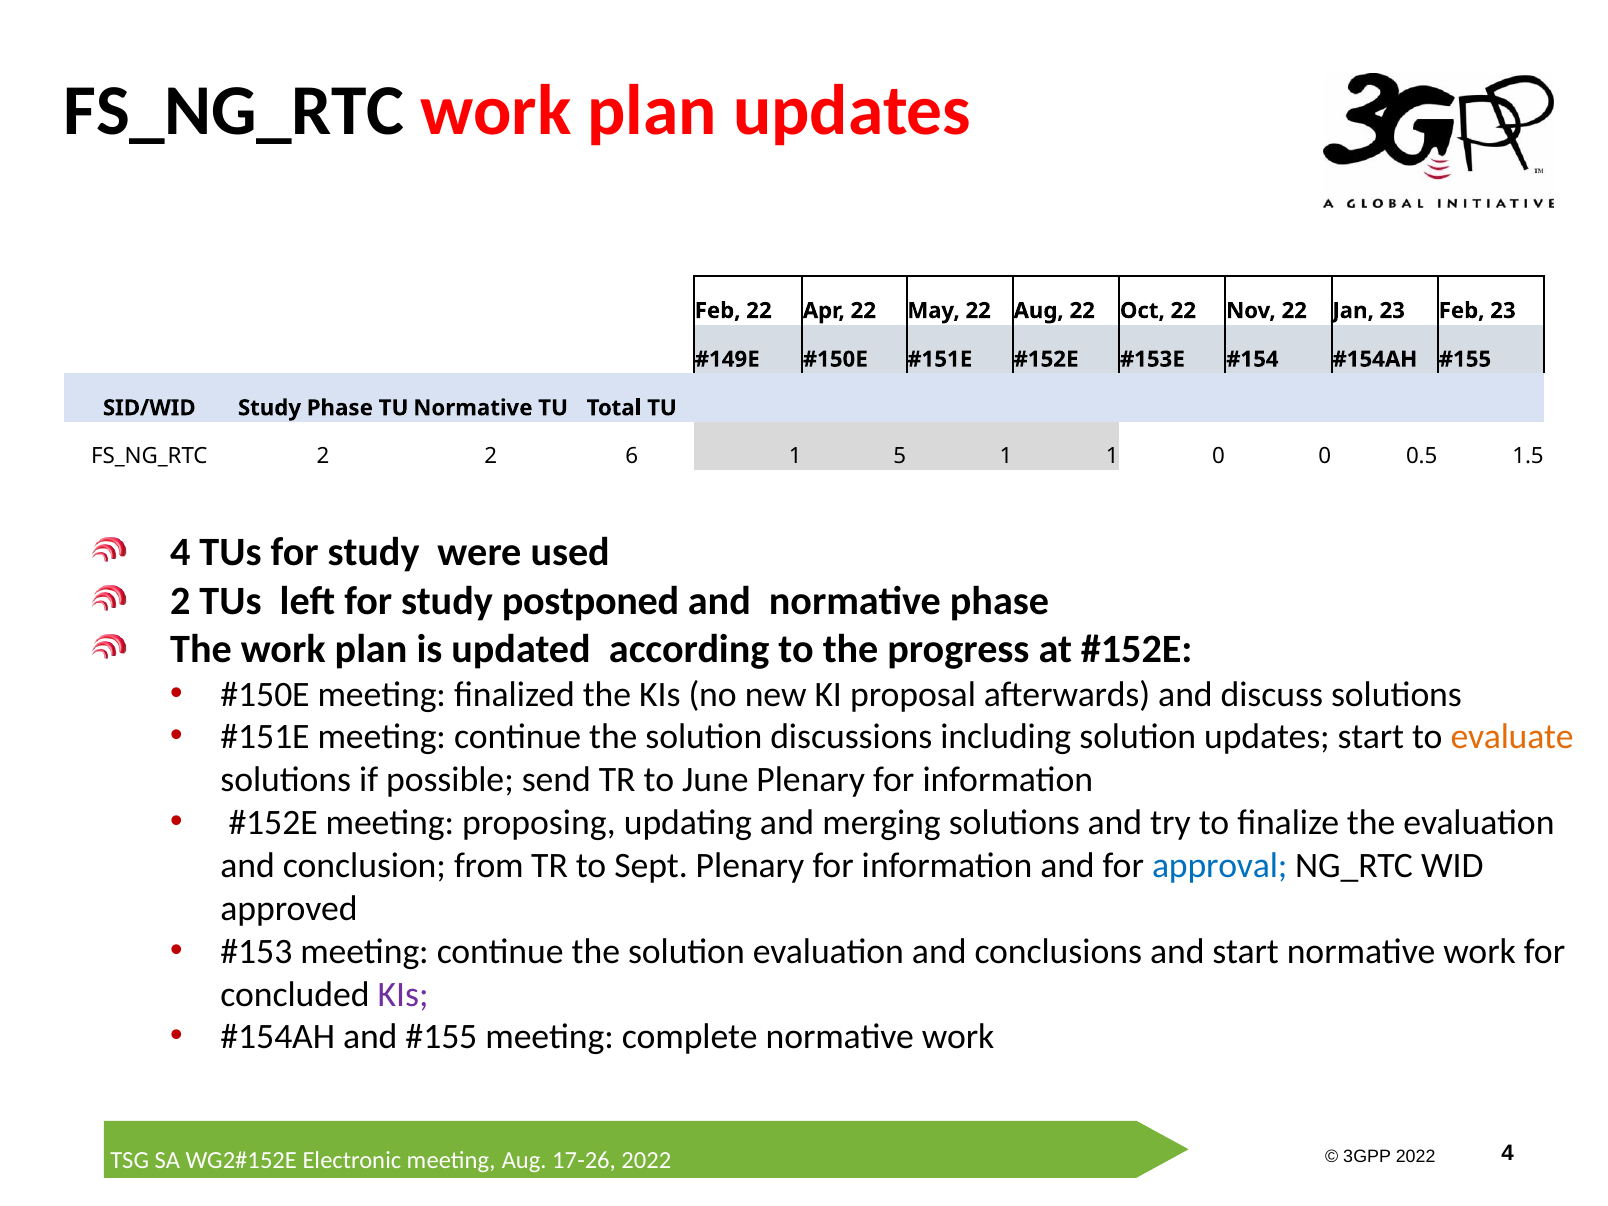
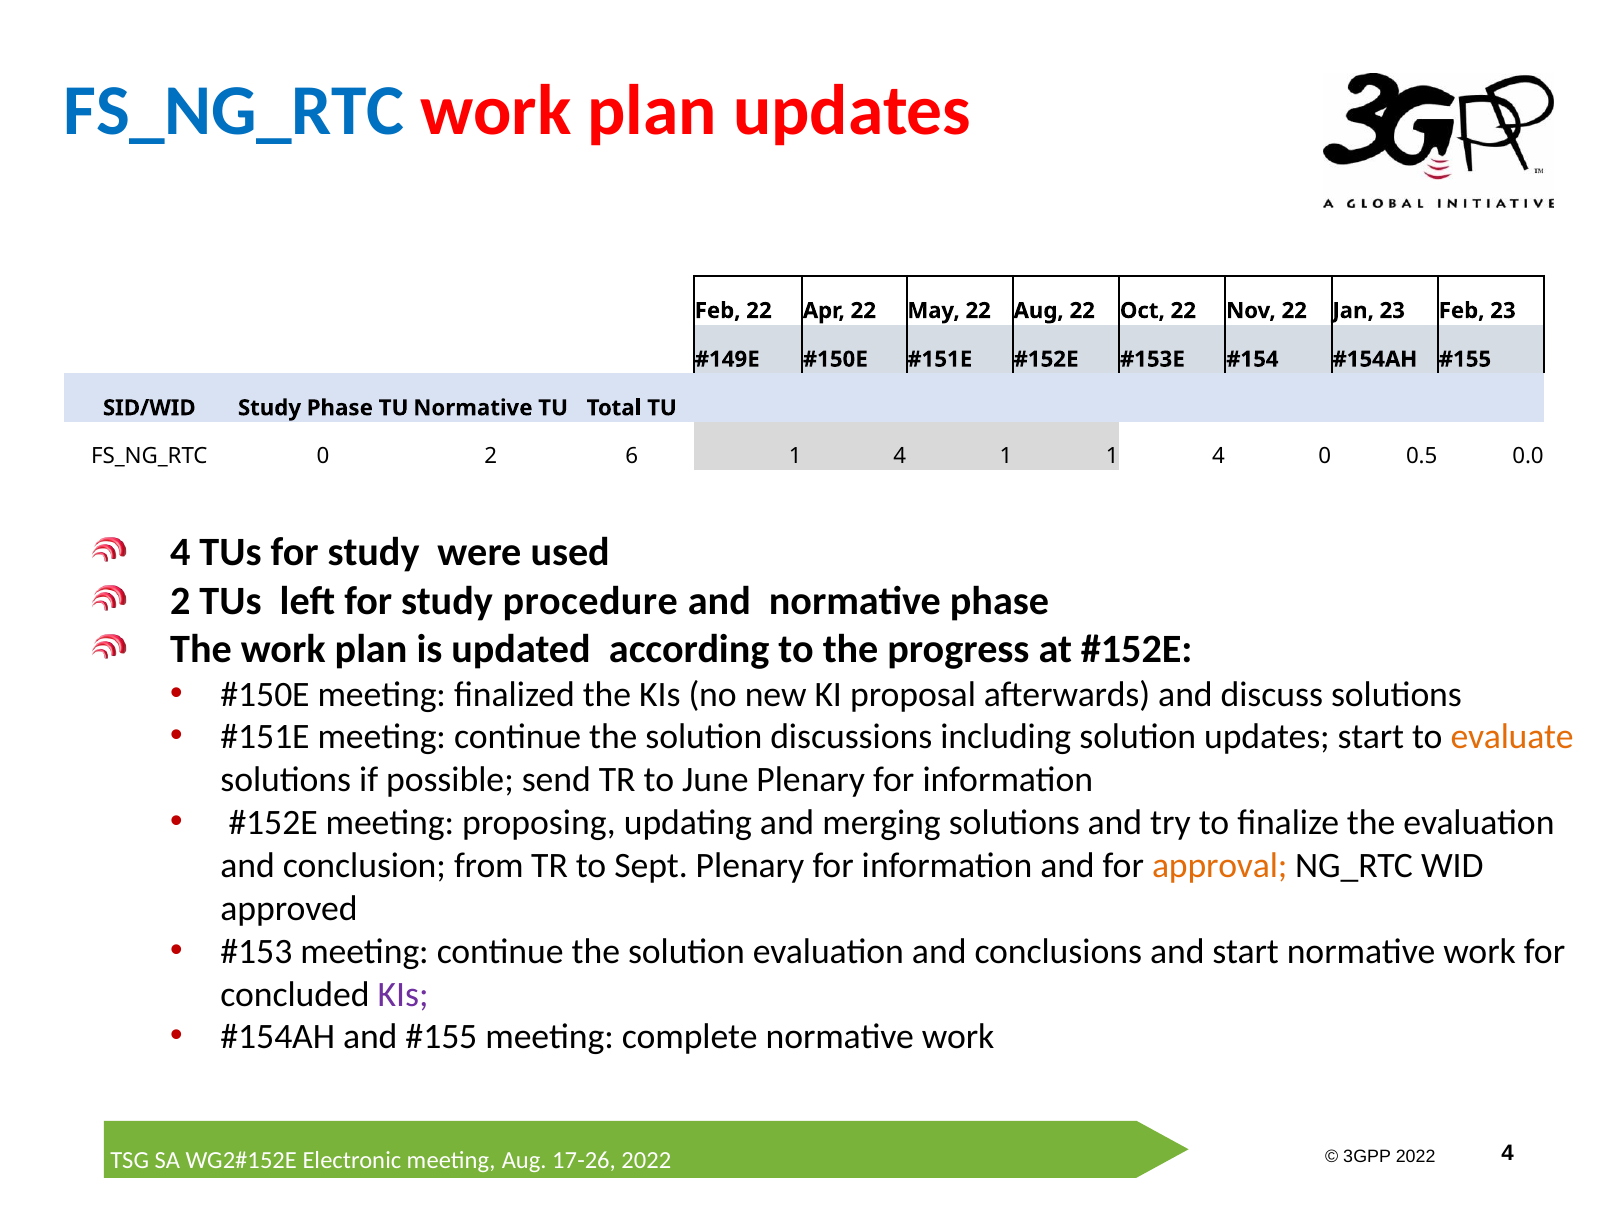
FS_NG_RTC colour: black -> blue (234, 111)
FS_NG_RTC 2: 2 -> 0 (323, 457)
6 1 5: 5 -> 4 (900, 457)
1 1 0: 0 -> 4 (1219, 457)
1.5: 1.5 -> 0.0 (1528, 457)
postponed: postponed -> procedure (590, 601)
approval colour: blue -> orange (1220, 866)
